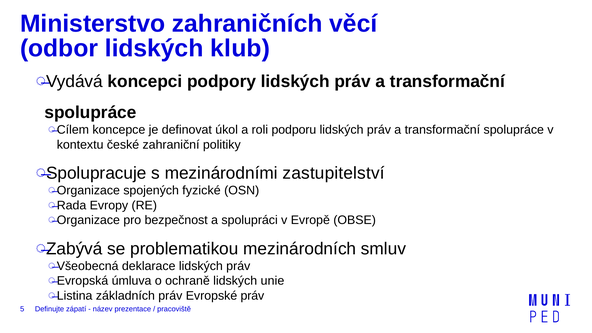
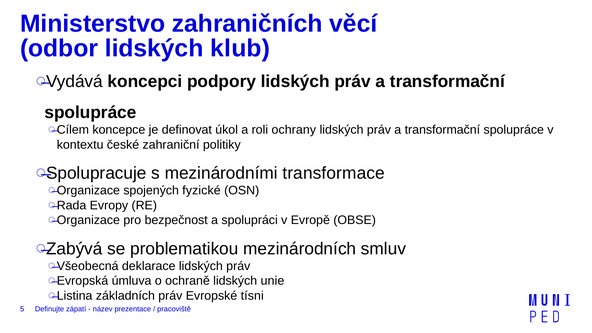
podporu: podporu -> ochrany (294, 130)
zastupitelství: zastupitelství -> transformace (334, 173)
Evropské práv: práv -> tísni (252, 296)
